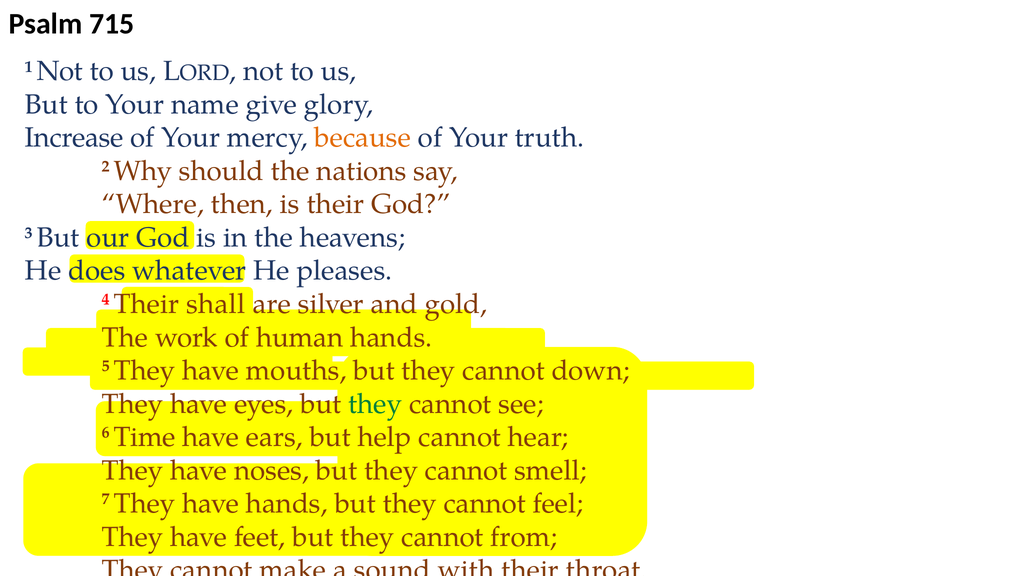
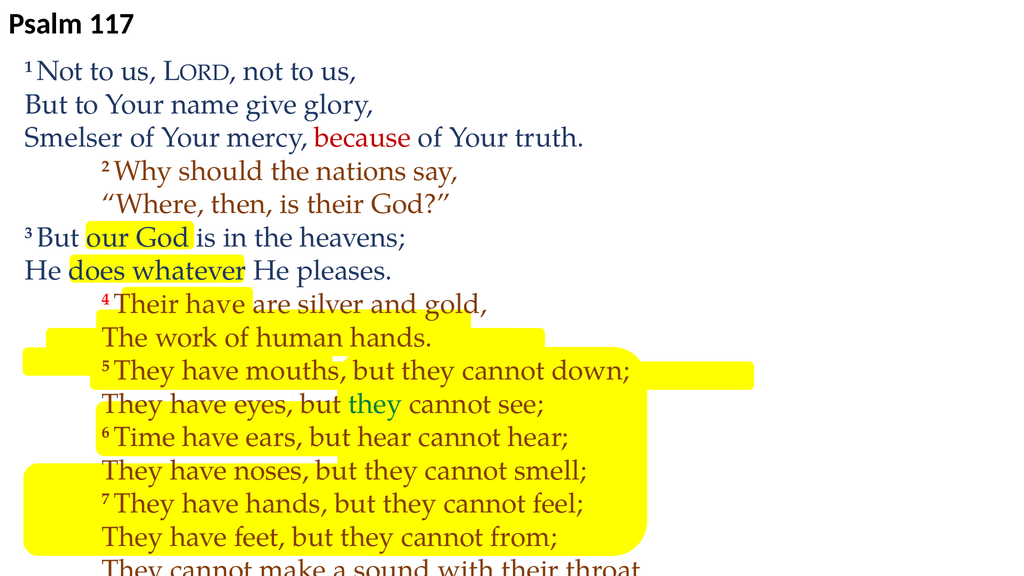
715: 715 -> 117 (112, 24)
Increase: Increase -> Smelser (74, 138)
because colour: orange -> red (363, 138)
Their shall: shall -> have (216, 304)
but help: help -> hear (385, 437)
